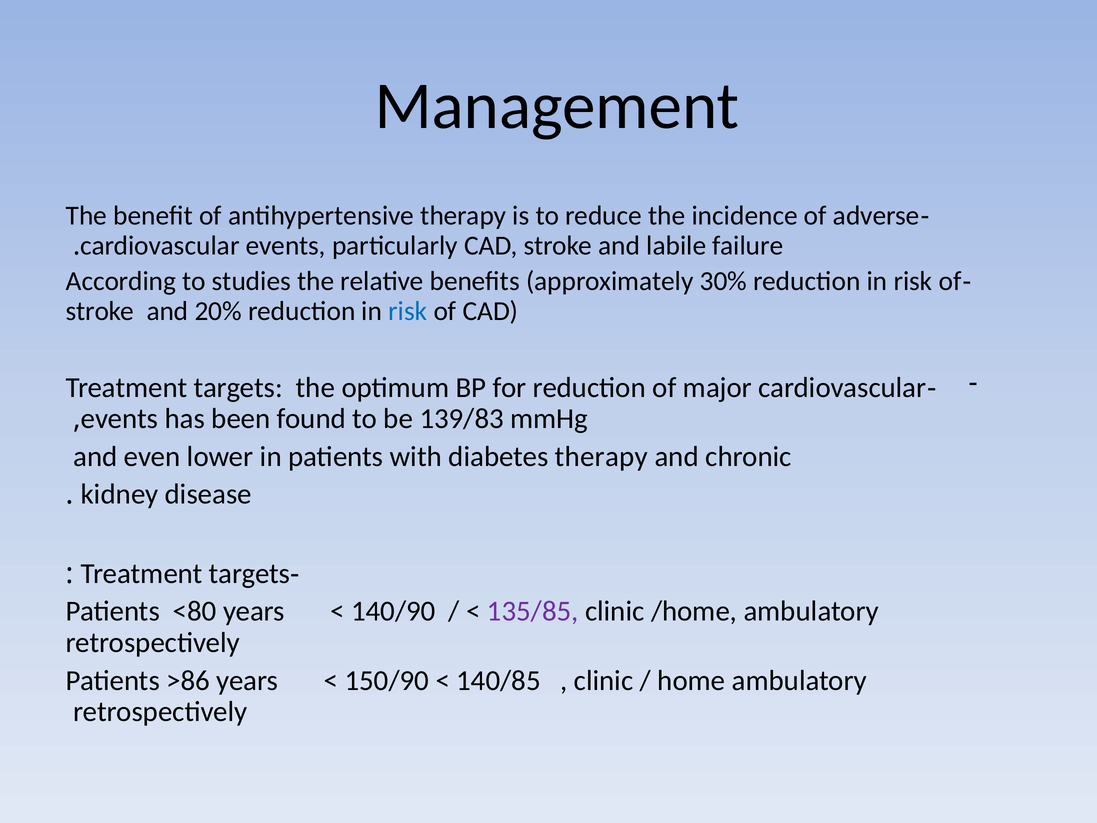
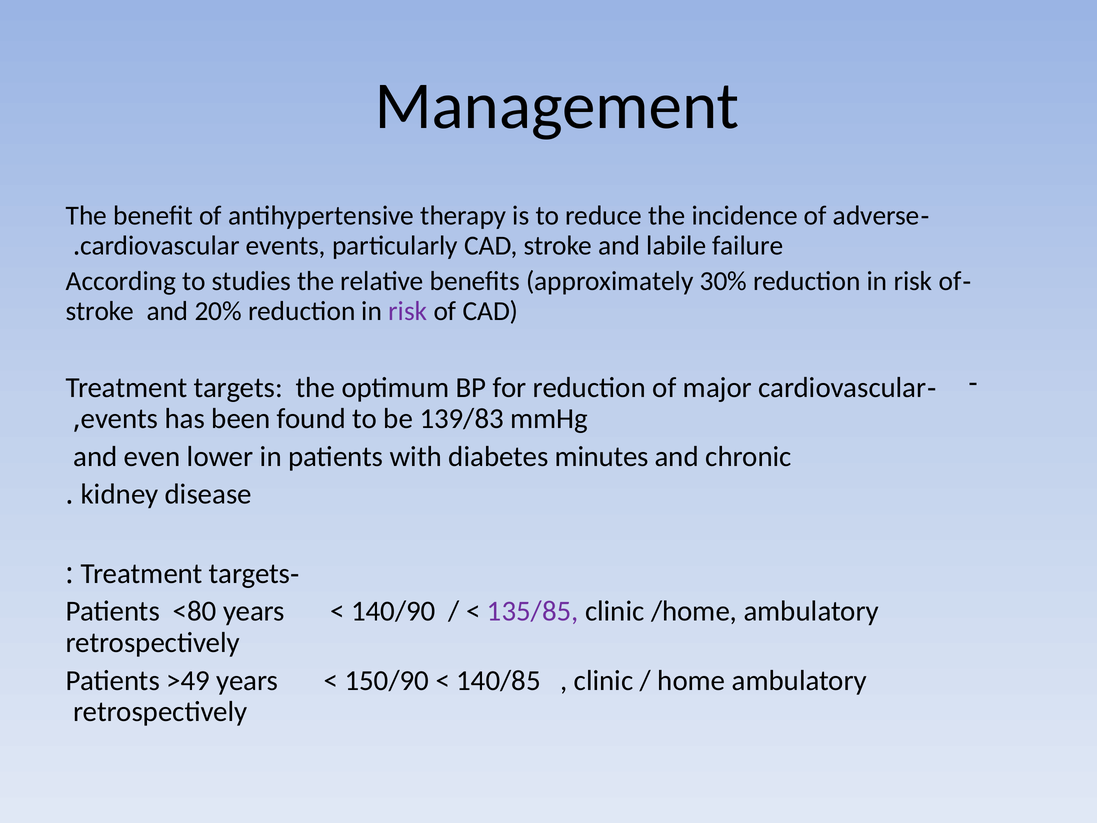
risk colour: blue -> purple (408, 311)
diabetes therapy: therapy -> minutes (602, 456)
>86: >86 -> >49 (188, 680)
